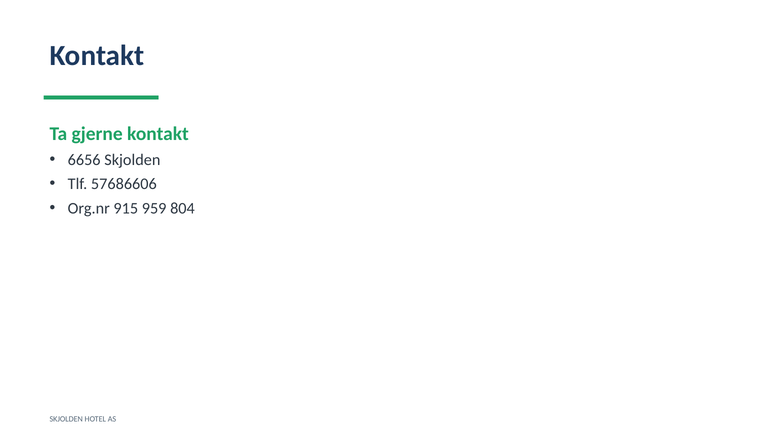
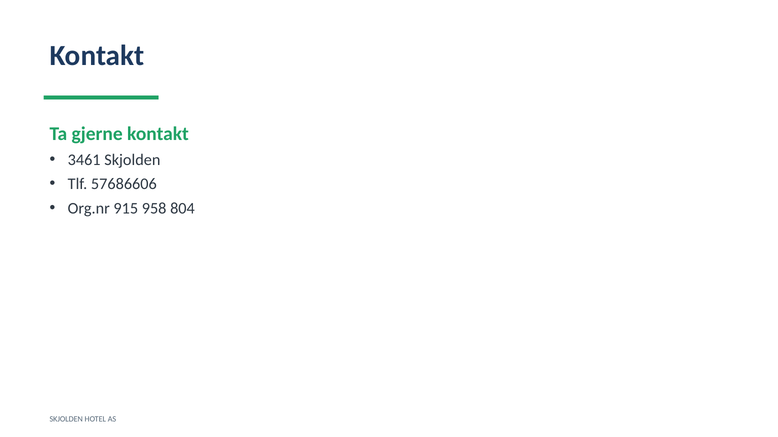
6656: 6656 -> 3461 (84, 160)
959: 959 -> 958 (154, 209)
